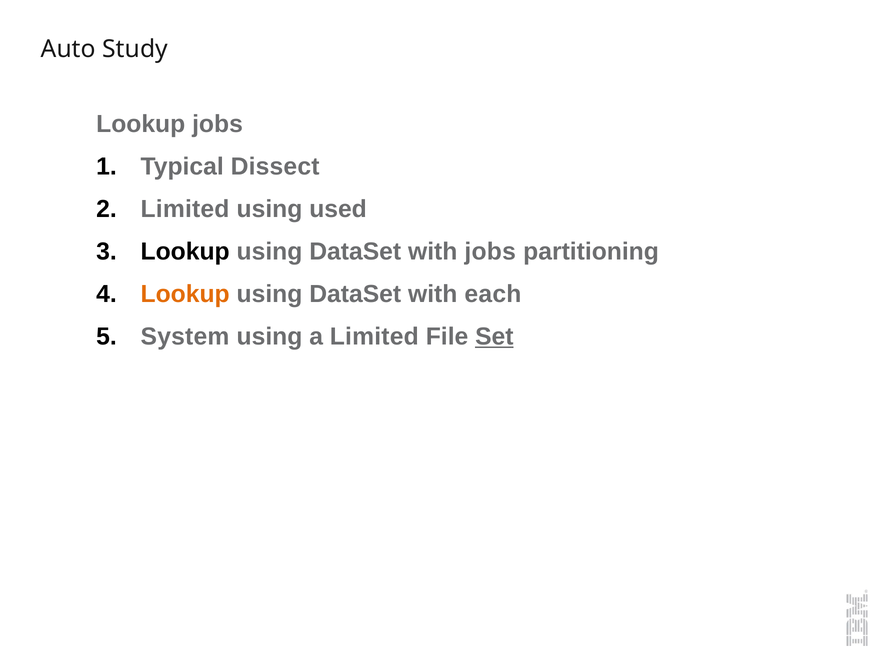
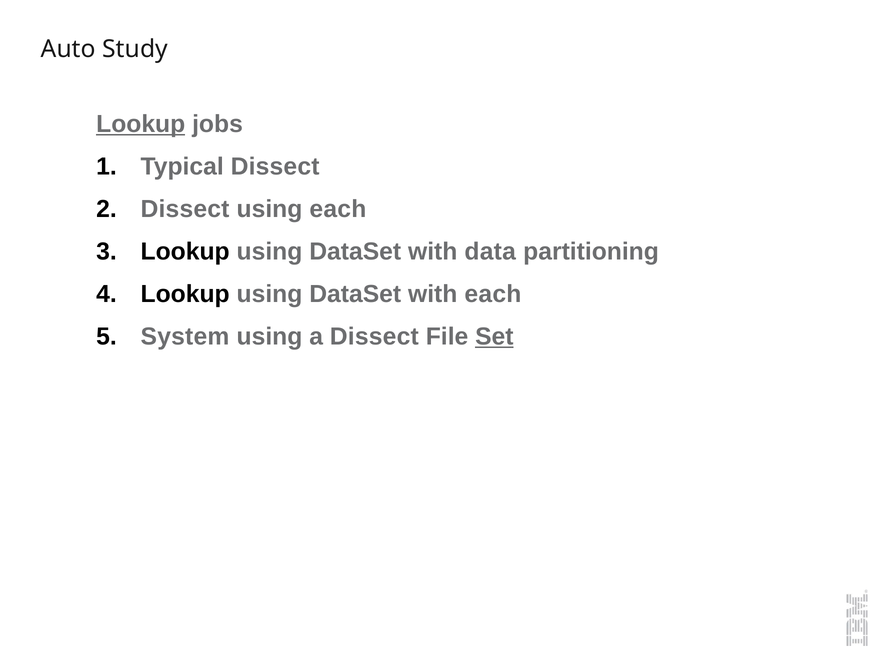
Lookup underline: none -> present (141, 124)
Limited: Limited -> Dissect (185, 209)
using used: used -> each (338, 209)
with jobs: jobs -> data (490, 252)
Lookup colour: orange -> black (185, 294)
a Limited: Limited -> Dissect (374, 336)
